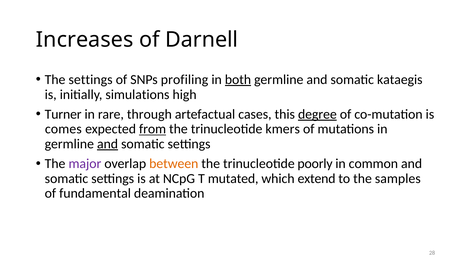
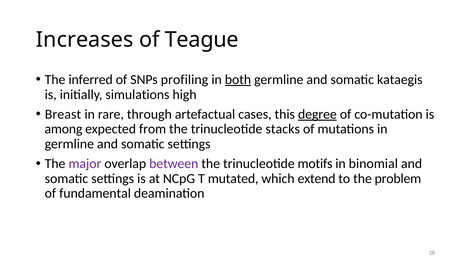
Darnell: Darnell -> Teague (202, 40)
The settings: settings -> inferred (91, 80)
Turner: Turner -> Breast (63, 114)
comes: comes -> among (63, 129)
from underline: present -> none (153, 129)
kmers: kmers -> stacks (283, 129)
and underline: present -> none (108, 144)
between colour: orange -> purple (174, 164)
poorly: poorly -> motifs (315, 164)
common: common -> binomial (373, 164)
samples: samples -> problem (398, 178)
